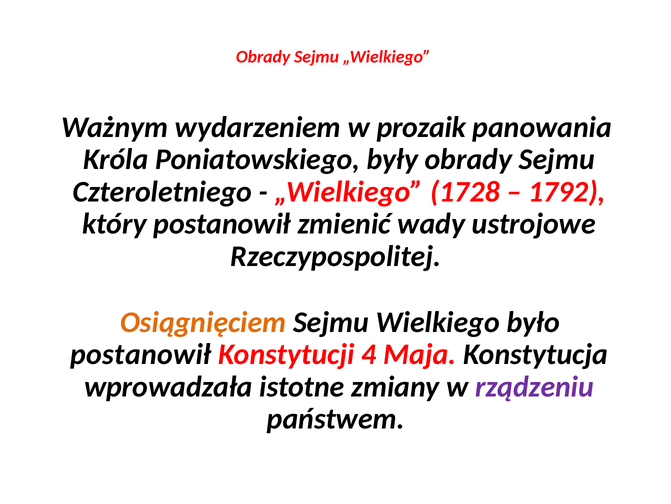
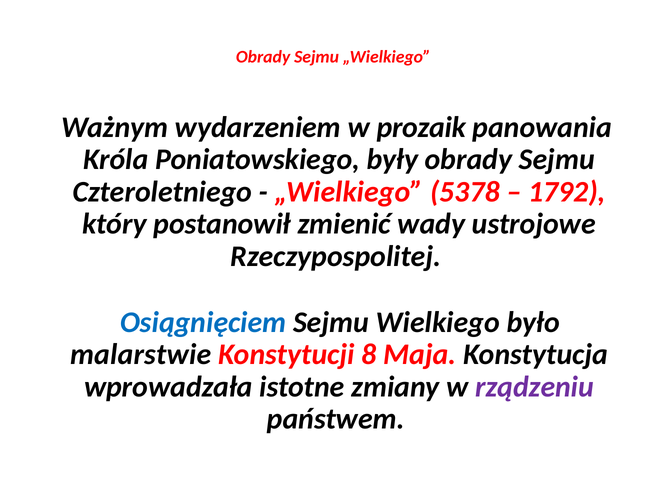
1728: 1728 -> 5378 (465, 191)
Osiągnięciem colour: orange -> blue (203, 322)
postanowił: postanowił -> malarstwie (141, 354)
4: 4 -> 8 (369, 354)
